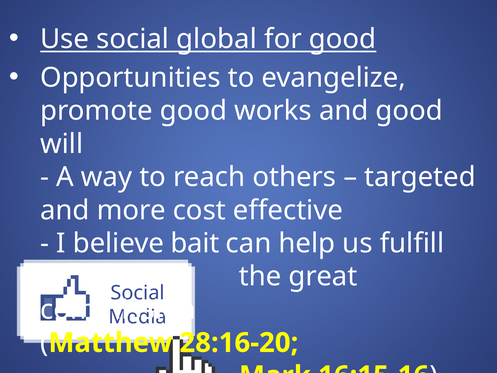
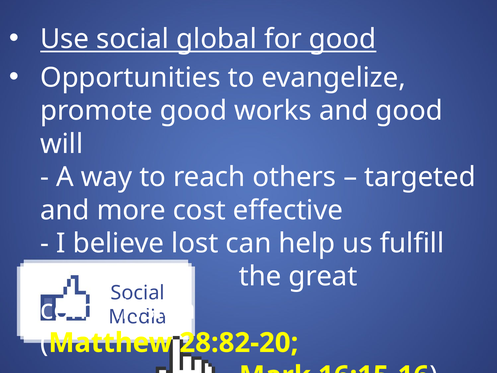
bait: bait -> lost (195, 243)
28:16-20: 28:16-20 -> 28:82-20 (239, 343)
